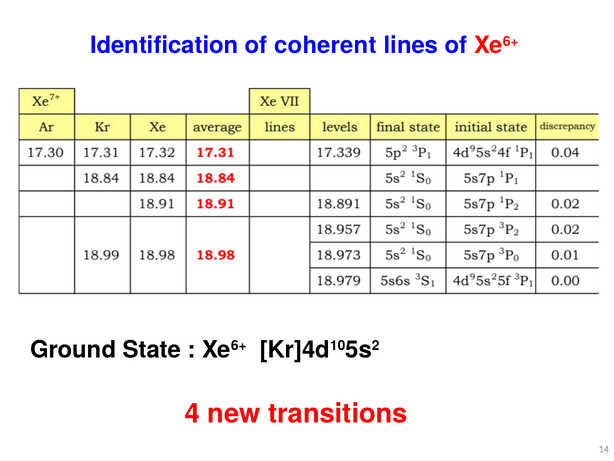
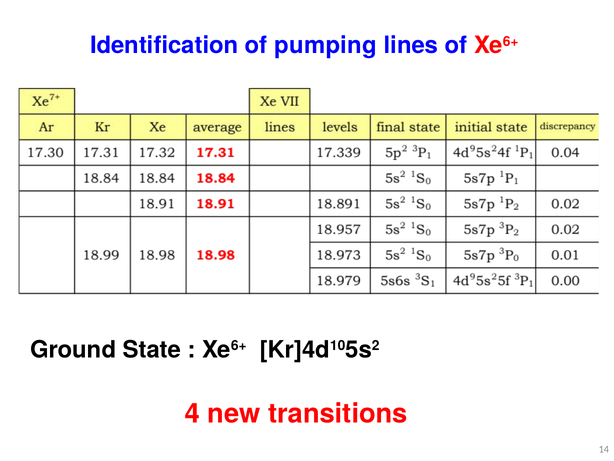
coherent: coherent -> pumping (326, 46)
